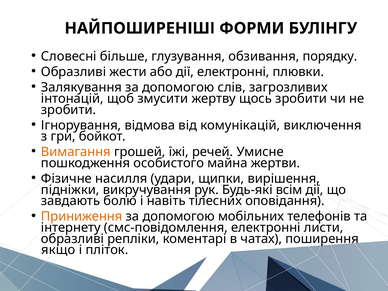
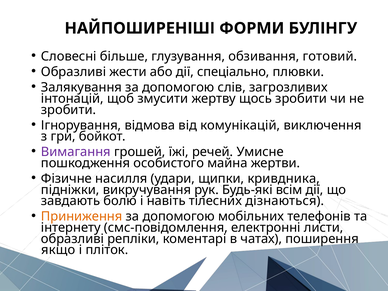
порядку: порядку -> готовий (330, 56)
дії електронні: електронні -> спеціально (233, 72)
Вимагання colour: orange -> purple (76, 152)
вирішення: вирішення -> кривдника (284, 179)
оповідання: оповідання -> дізнаються (285, 201)
